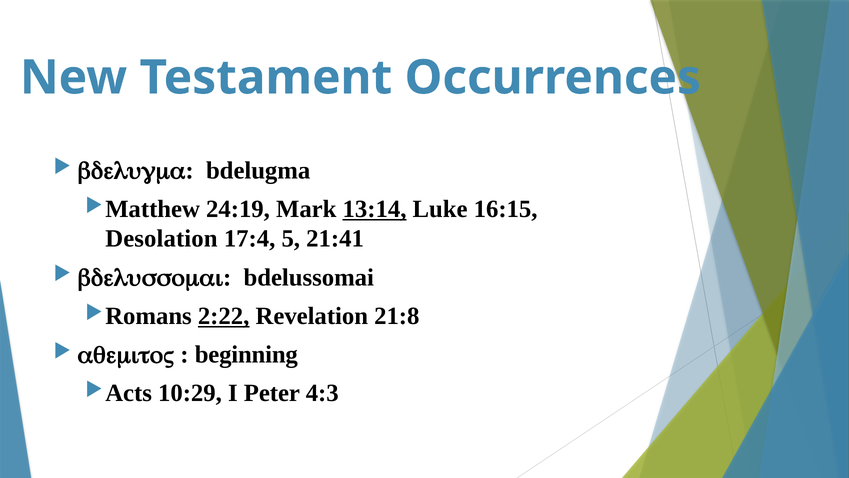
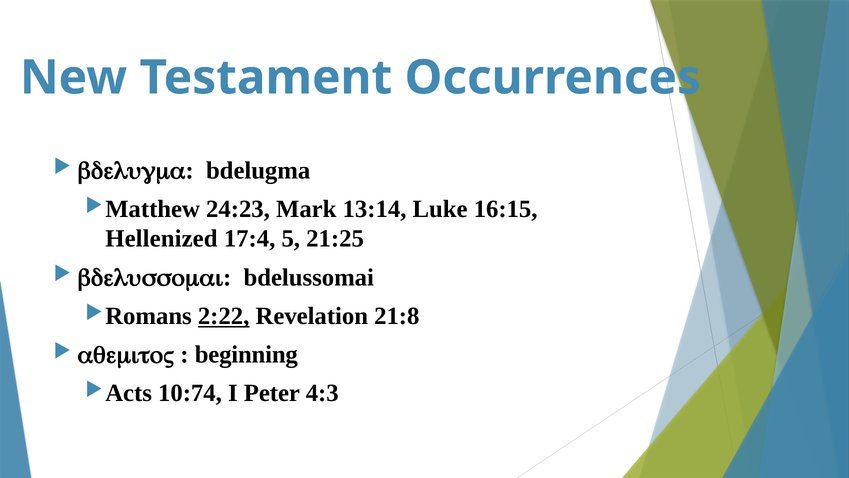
24:19: 24:19 -> 24:23 (238, 209)
13:14 underline: present -> none (375, 209)
Desolation: Desolation -> Hellenized (161, 239)
21:41: 21:41 -> 21:25 (335, 239)
10:29: 10:29 -> 10:74 (190, 393)
